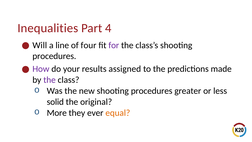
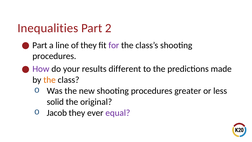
4: 4 -> 2 (108, 28)
Will: Will -> Part (40, 45)
of four: four -> they (89, 45)
assigned: assigned -> different (125, 69)
the colour: purple -> orange (50, 80)
More: More -> Jacob (57, 113)
equal colour: orange -> purple (118, 113)
